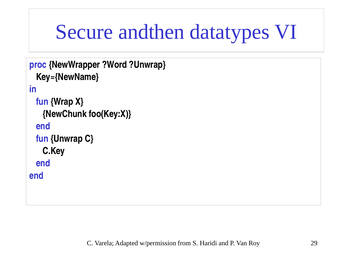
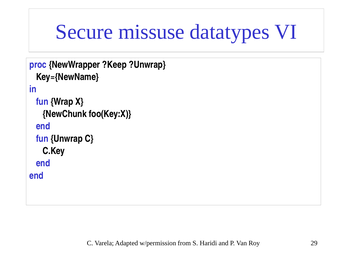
andthen: andthen -> missuse (151, 32)
?Word: ?Word -> ?Keep (114, 65)
